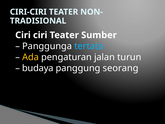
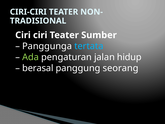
Ada colour: yellow -> light green (31, 57)
turun: turun -> hidup (129, 57)
budaya: budaya -> berasal (38, 68)
